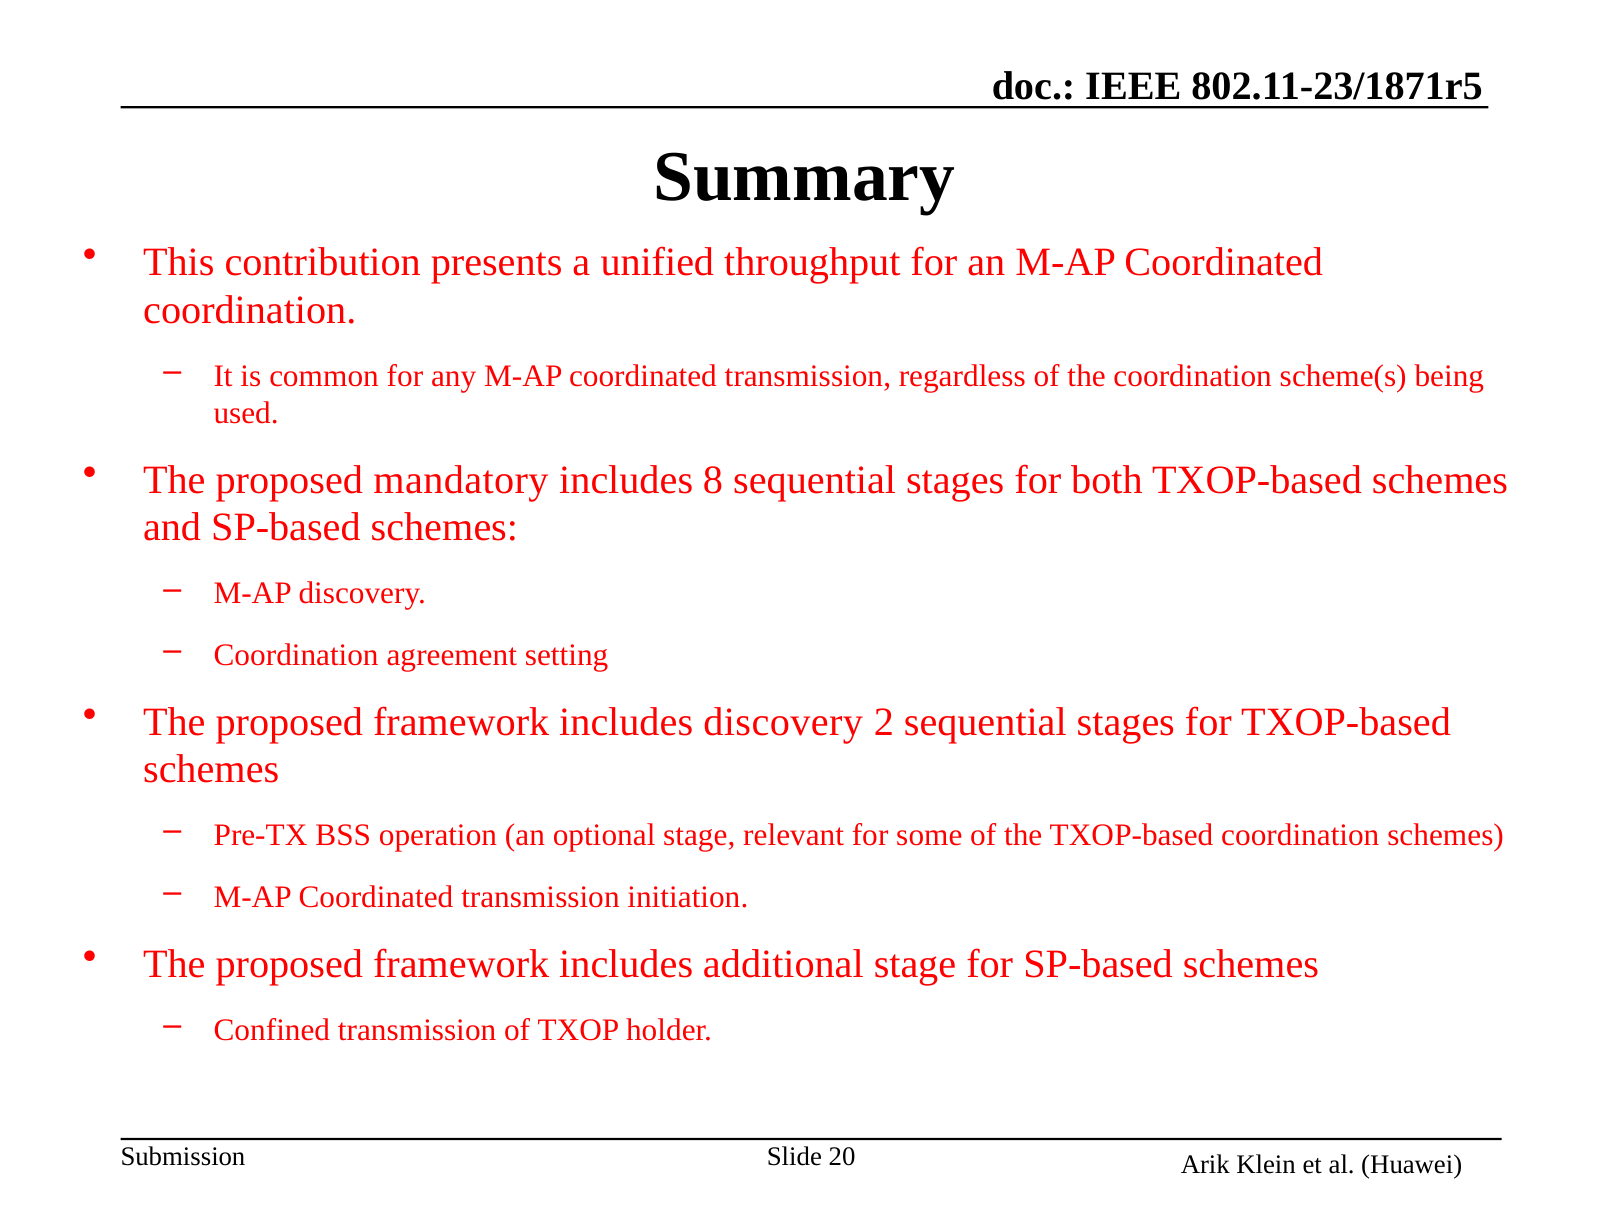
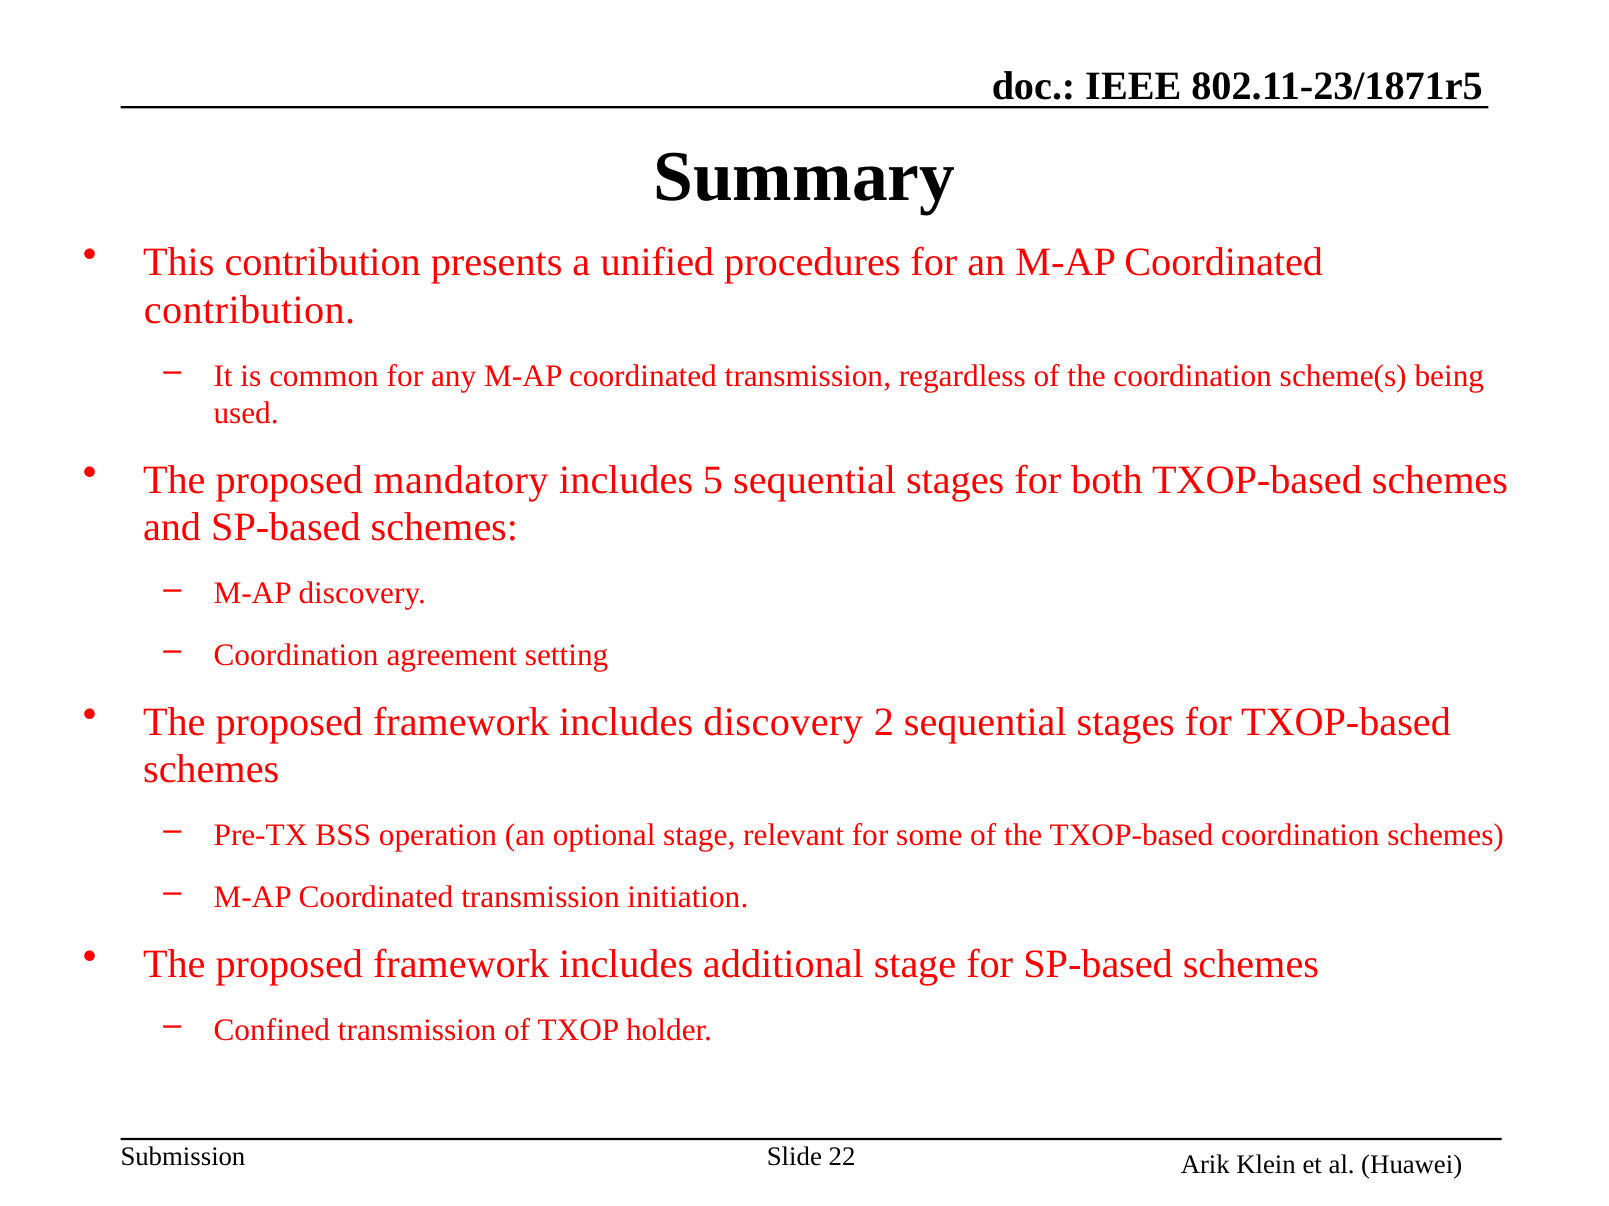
throughput: throughput -> procedures (812, 262)
coordination: coordination -> contribution (250, 310)
8: 8 -> 5 (713, 480)
20: 20 -> 22 (842, 1157)
